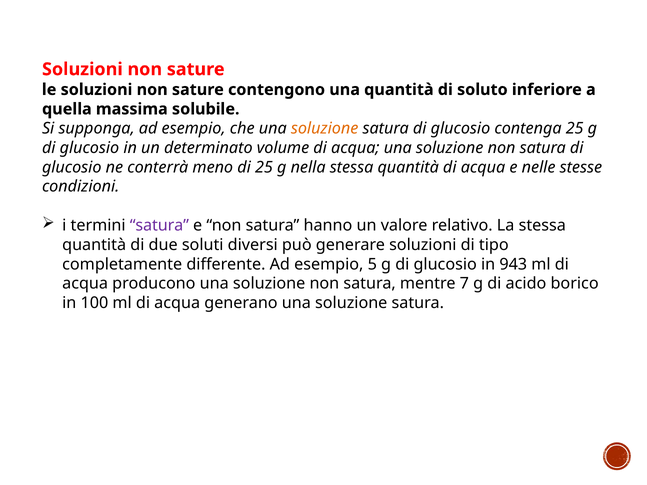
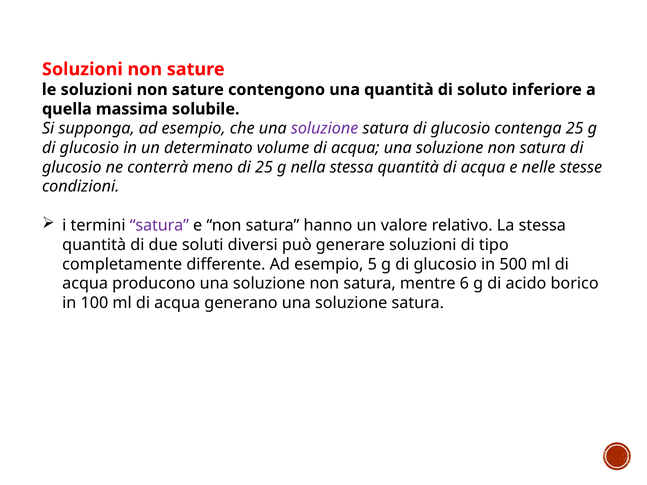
soluzione colour: orange -> purple (325, 129)
943: 943 -> 500 (513, 264)
7: 7 -> 6 (464, 284)
